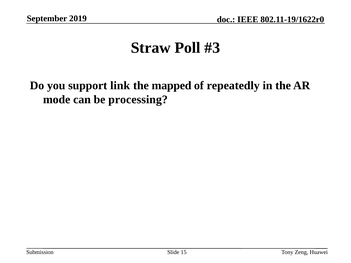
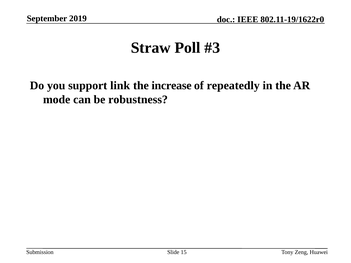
mapped: mapped -> increase (172, 86)
processing: processing -> robustness (138, 100)
